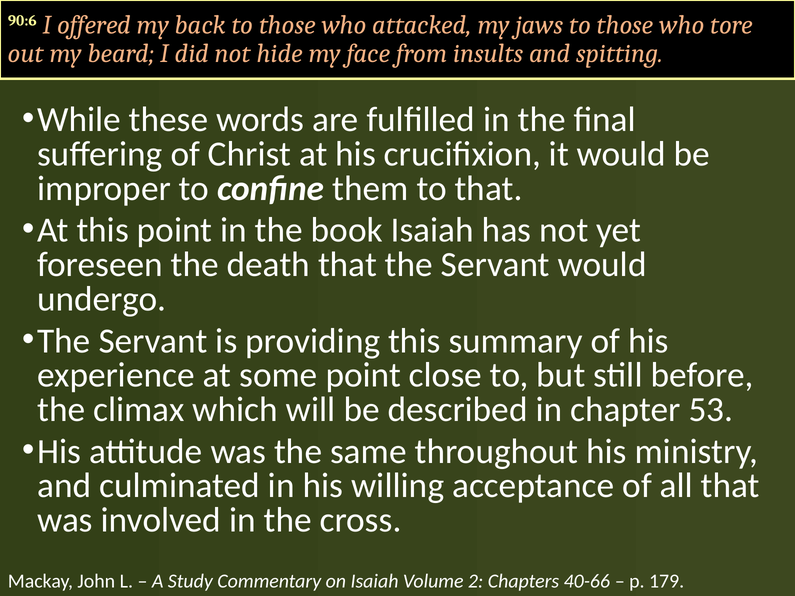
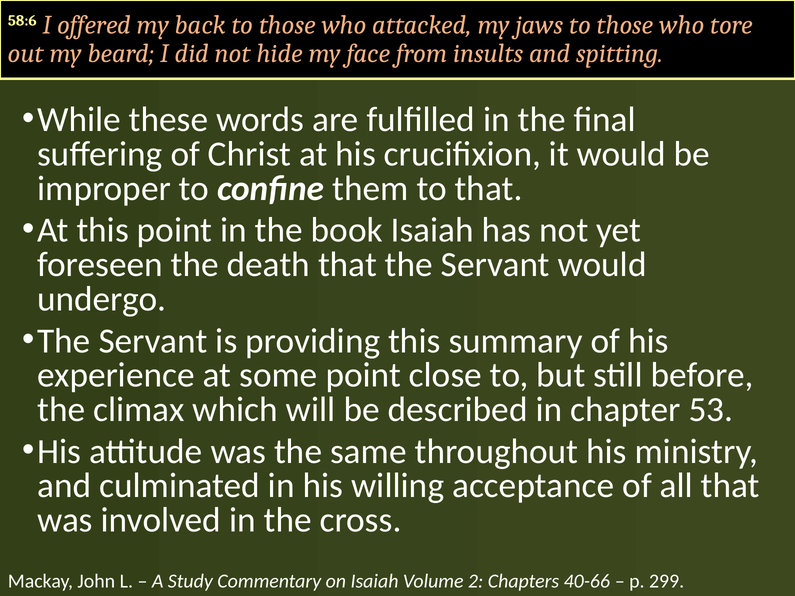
90:6: 90:6 -> 58:6 (22, 21)
179: 179 -> 299 (667, 581)
